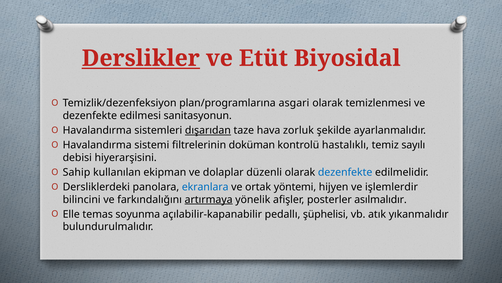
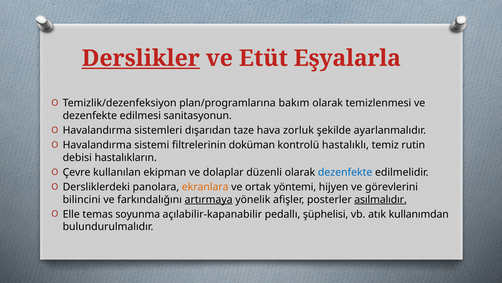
Biyosidal: Biyosidal -> Eşyalarla (347, 58)
asgari: asgari -> bakım (294, 103)
dışarıdan underline: present -> none (208, 130)
sayılı: sayılı -> rutin (413, 145)
hiyerarşisini: hiyerarşisini -> hastalıkların (126, 157)
Sahip: Sahip -> Çevre (77, 172)
ekranlara colour: blue -> orange (205, 187)
işlemlerdir: işlemlerdir -> görevlerini (392, 187)
asılmalıdır underline: none -> present (381, 199)
yıkanmalıdır: yıkanmalıdır -> kullanımdan (419, 214)
